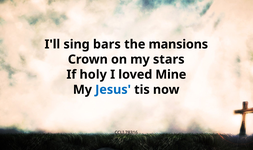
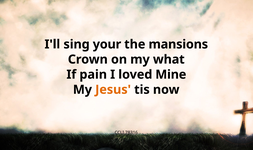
bars: bars -> your (107, 44)
stars: stars -> what (169, 59)
holy: holy -> pain (93, 74)
Jesus colour: blue -> orange (113, 90)
